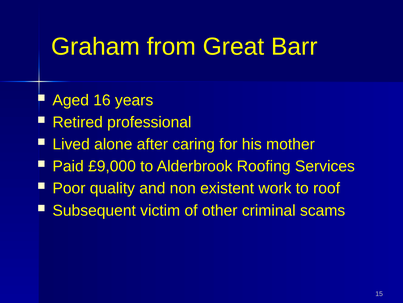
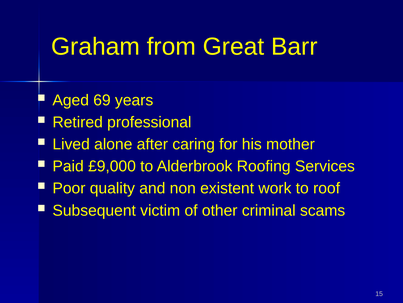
16: 16 -> 69 (102, 100)
